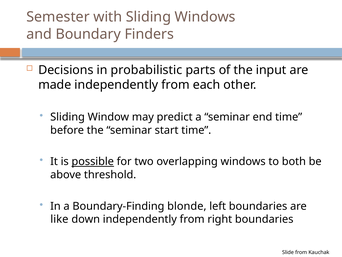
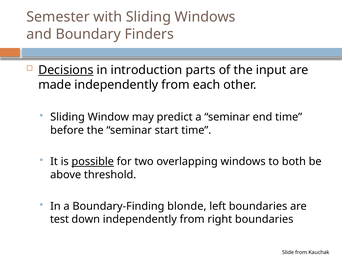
Decisions underline: none -> present (66, 70)
probabilistic: probabilistic -> introduction (147, 70)
like: like -> test (59, 219)
